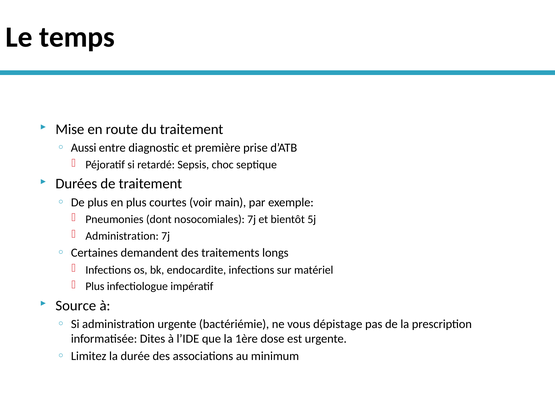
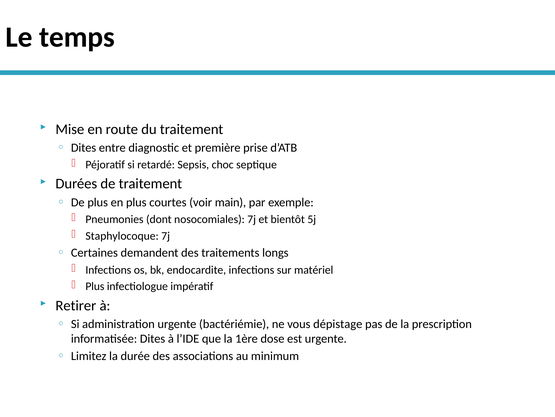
Aussi: Aussi -> Dites (84, 147)
Administration: Administration -> Staphylocoque (122, 236)
Source: Source -> Retirer (76, 305)
